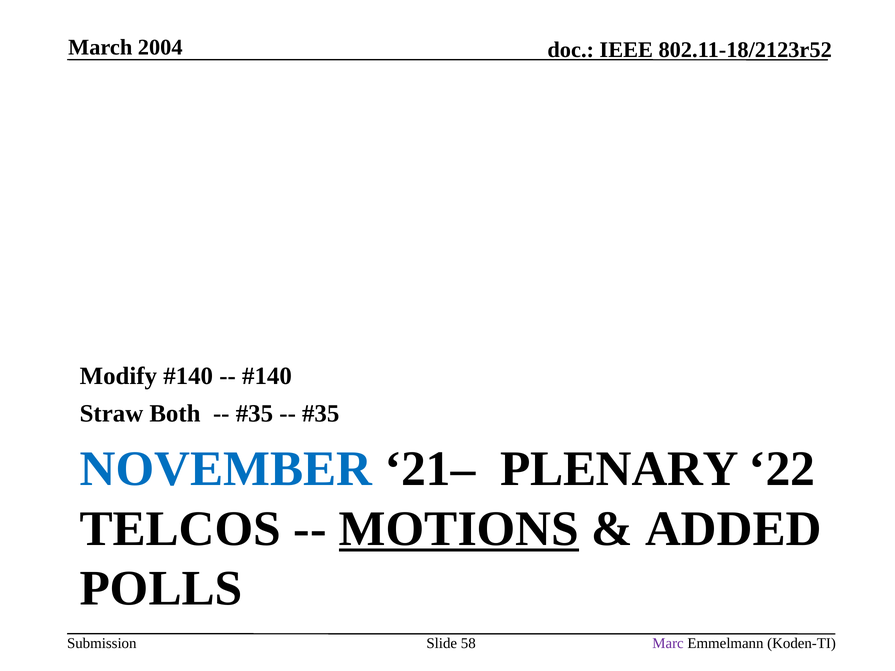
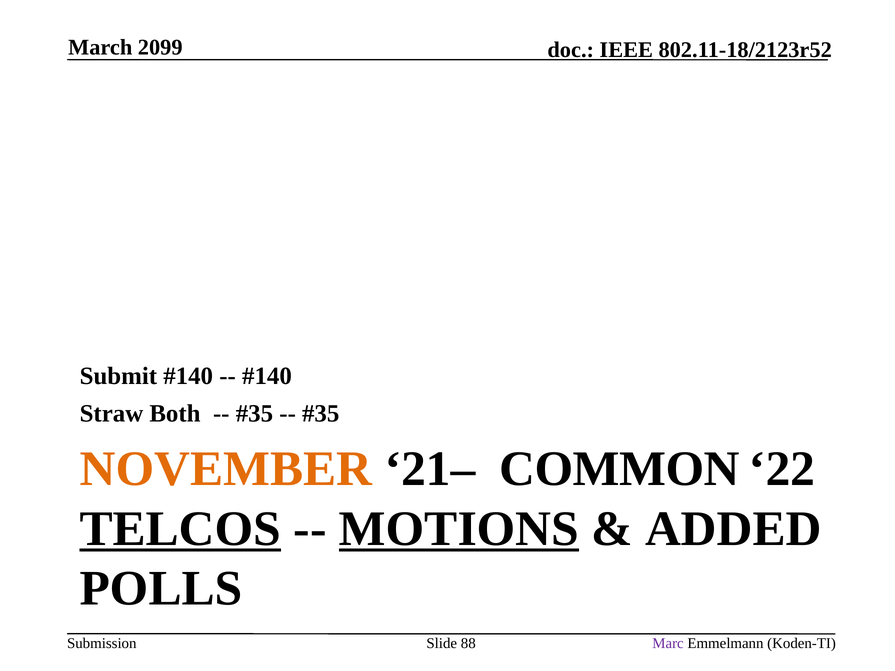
2004: 2004 -> 2099 (160, 47)
Modify: Modify -> Submit (118, 376)
NOVEMBER colour: blue -> orange (226, 469)
PLENARY: PLENARY -> COMMON (620, 469)
TELCOS underline: none -> present (180, 529)
58: 58 -> 88 (468, 644)
